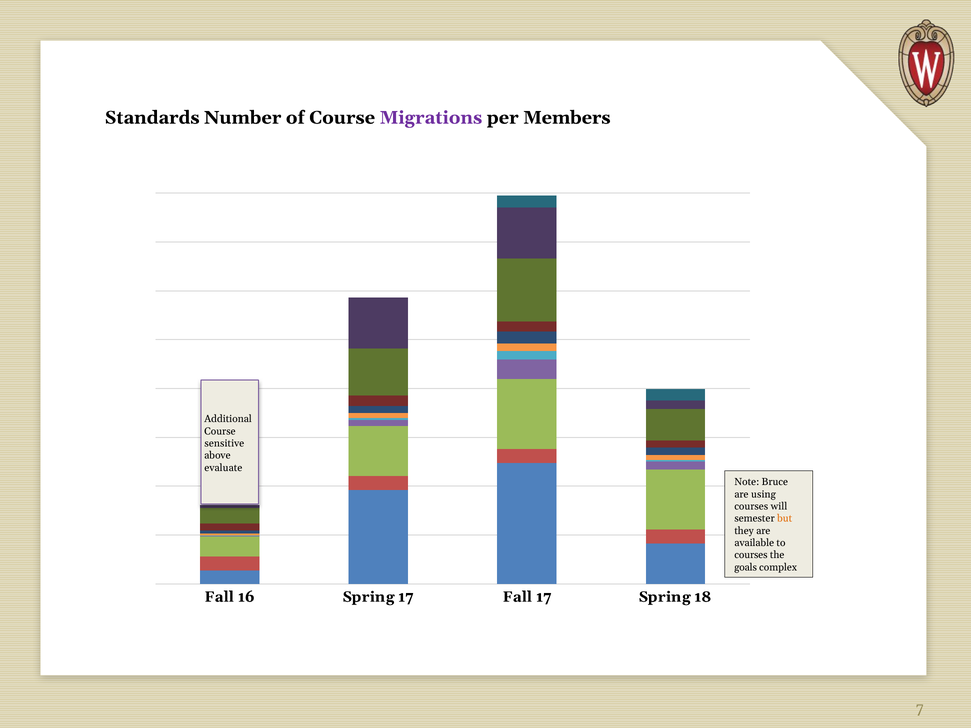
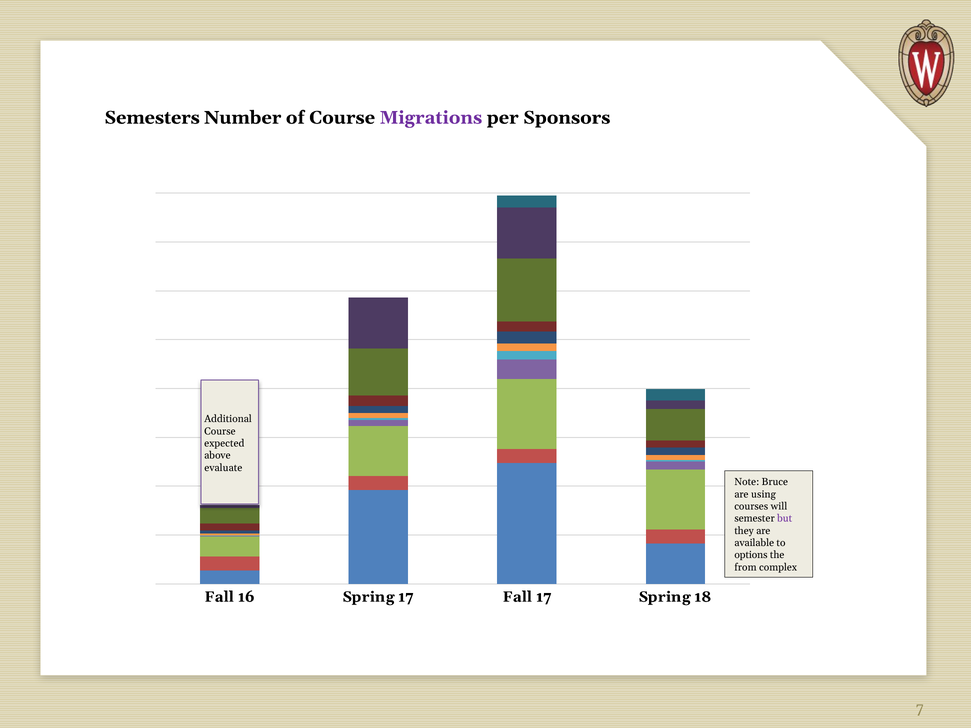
Standards: Standards -> Semesters (152, 118)
Members: Members -> Sponsors (567, 118)
sensitive: sensitive -> expected (224, 444)
but colour: orange -> purple (785, 519)
courses: courses -> options (751, 555)
goals: goals -> from (745, 567)
